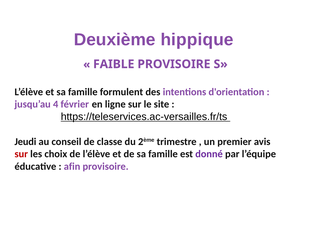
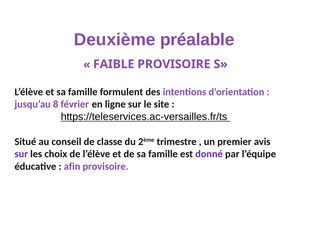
hippique: hippique -> préalable (197, 40)
4: 4 -> 8 (56, 104)
Jeudi: Jeudi -> Situé (25, 142)
sur colour: red -> purple (21, 154)
